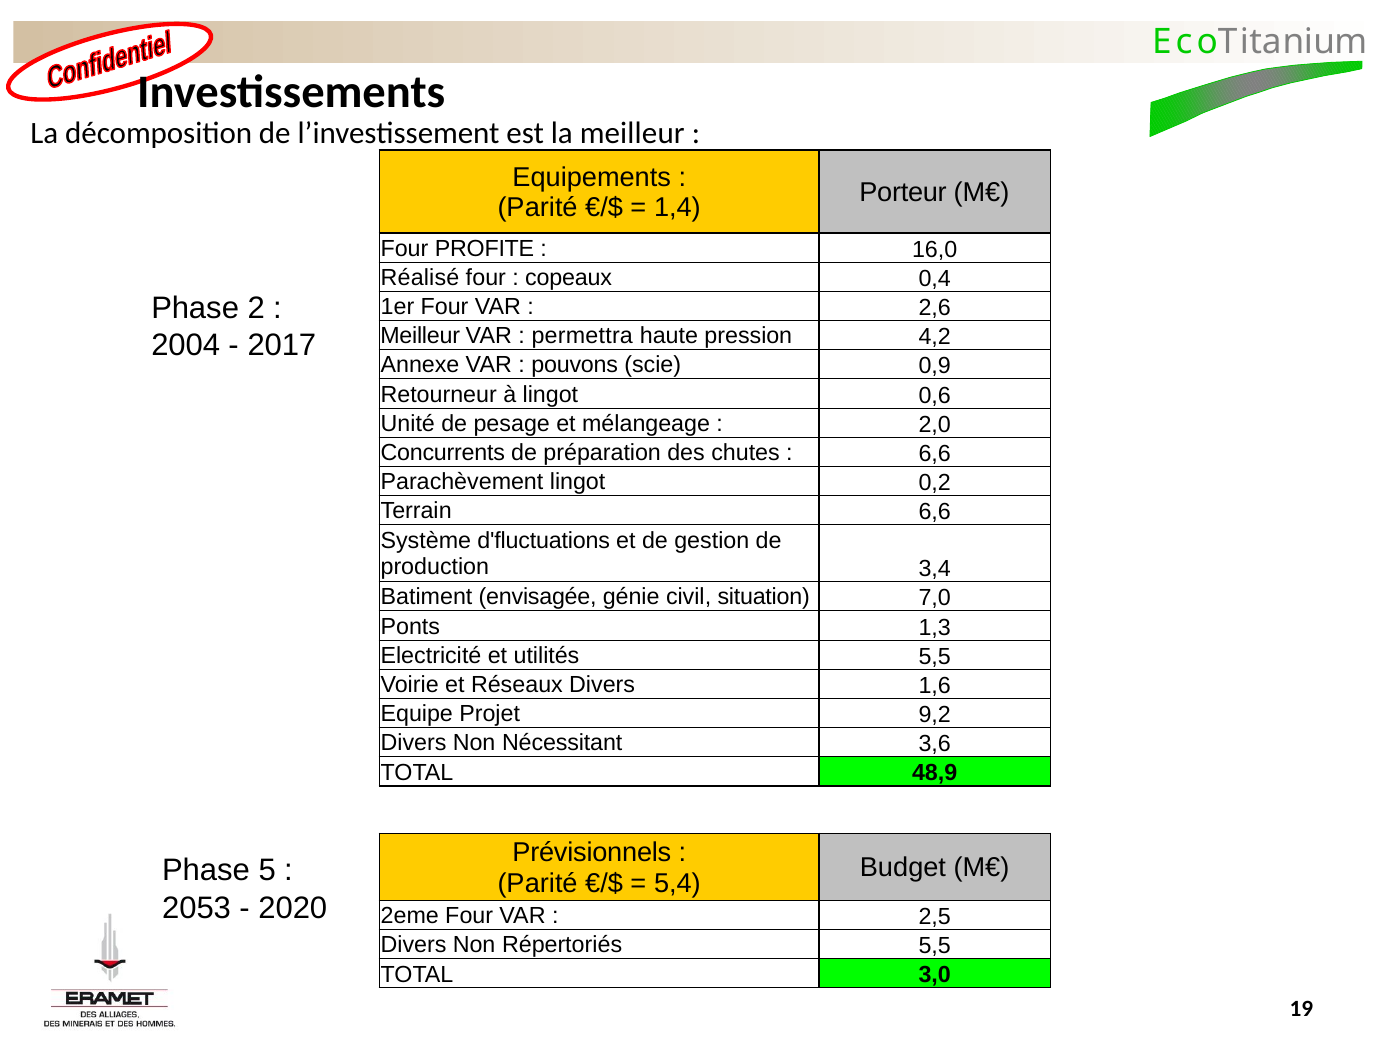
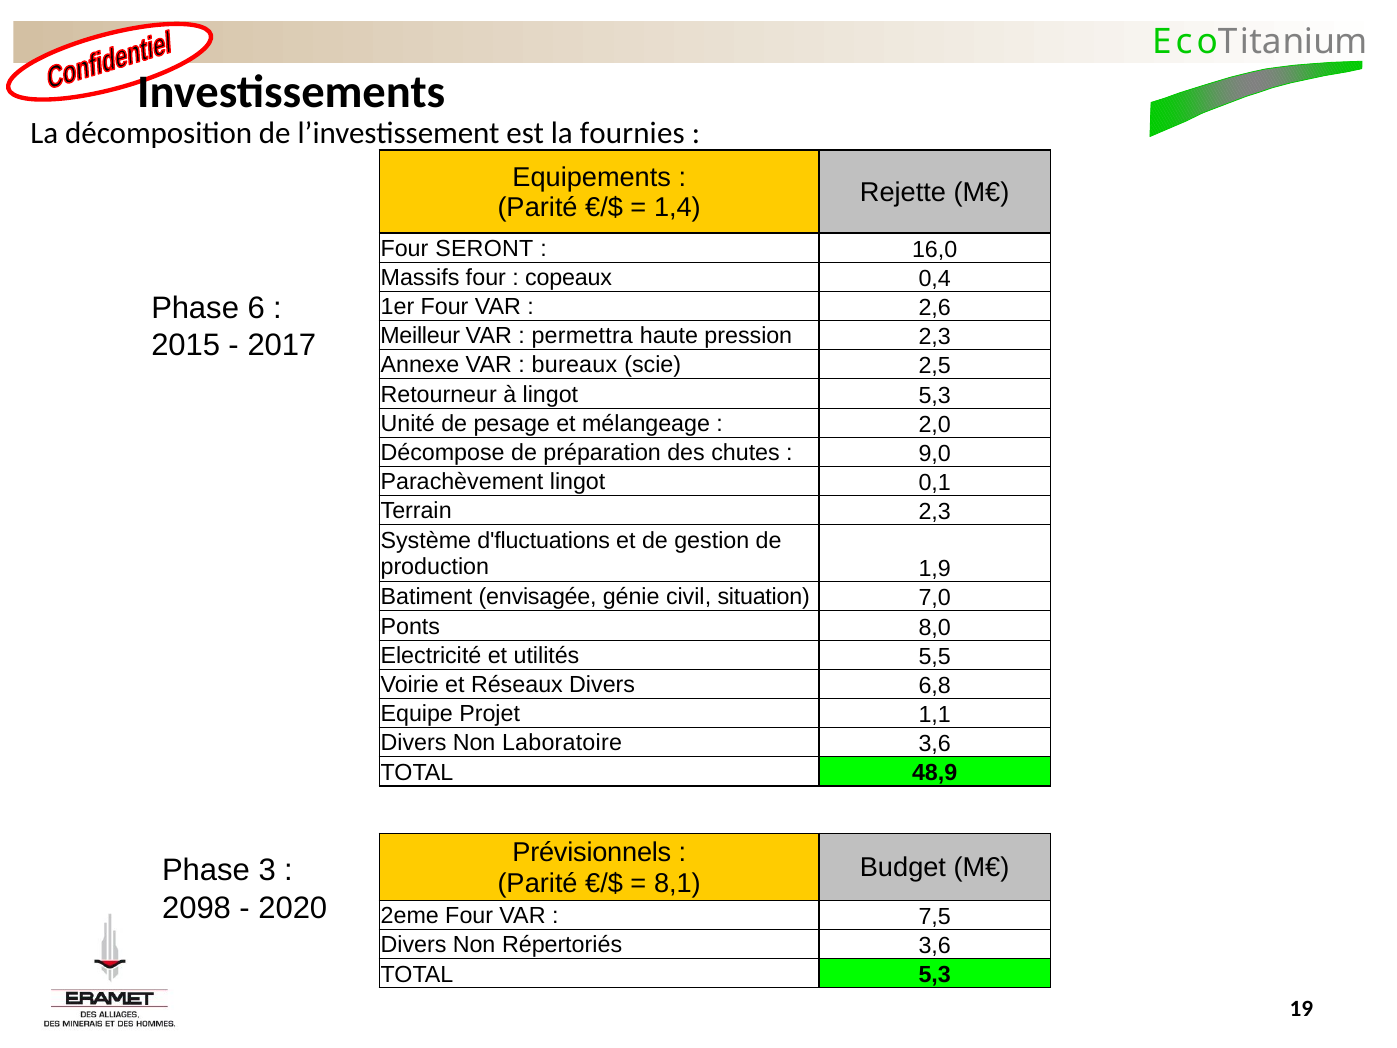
la meilleur: meilleur -> fournies (632, 134)
Porteur: Porteur -> Rejette (903, 192)
PROFITE: PROFITE -> SERONT (484, 249)
Réalisé: Réalisé -> Massifs (420, 278)
2: 2 -> 6 (256, 308)
pression 4,2: 4,2 -> 2,3 (935, 337)
2004: 2004 -> 2015 (186, 345)
pouvons: pouvons -> bureaux (574, 365)
0,9: 0,9 -> 2,5 (935, 366)
lingot 0,6: 0,6 -> 5,3 (935, 395)
Concurrents: Concurrents -> Décompose (443, 453)
6,6: 6,6 -> 9,0 (935, 454)
0,2: 0,2 -> 0,1 (935, 483)
Terrain 6,6: 6,6 -> 2,3 (935, 512)
3,4: 3,4 -> 1,9 (935, 569)
1,3: 1,3 -> 8,0 (935, 627)
1,6: 1,6 -> 6,8 (935, 686)
9,2: 9,2 -> 1,1 (935, 715)
Nécessitant: Nécessitant -> Laboratoire (562, 743)
5: 5 -> 3 (267, 870)
5,4: 5,4 -> 8,1 (677, 883)
2053: 2053 -> 2098 (197, 908)
2,5: 2,5 -> 7,5 (935, 916)
Répertoriés 5,5: 5,5 -> 3,6 (935, 946)
TOTAL 3,0: 3,0 -> 5,3 (935, 975)
